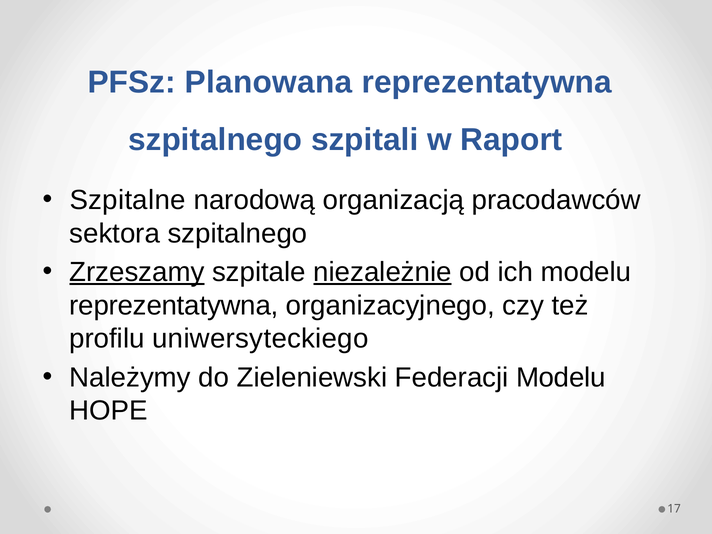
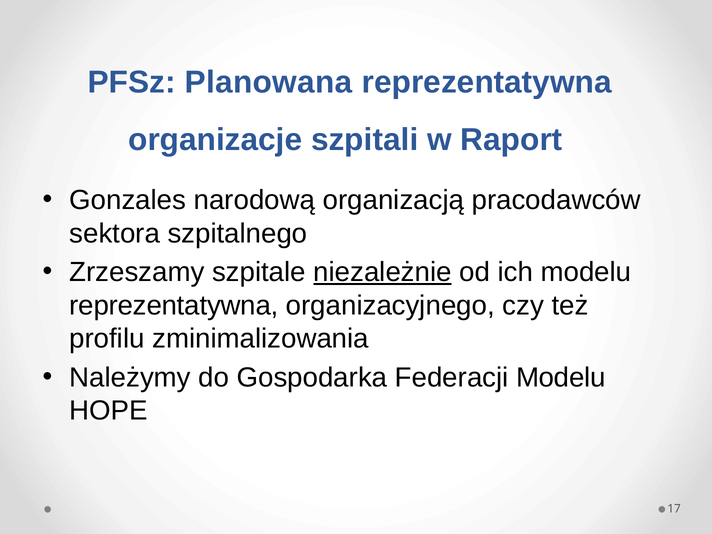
szpitalnego: szpitalnego -> organizacje (215, 140)
Szpitalne: Szpitalne -> Gonzales (128, 200)
Zrzeszamy underline: present -> none (137, 272)
uniwersyteckiego: uniwersyteckiego -> zminimalizowania (261, 339)
Zieleniewski: Zieleniewski -> Gospodarka (312, 377)
